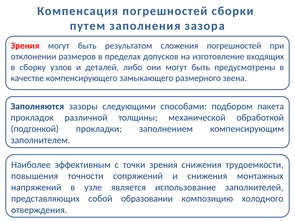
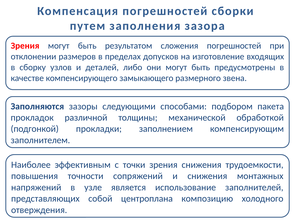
образовании: образовании -> центроплана (147, 199)
